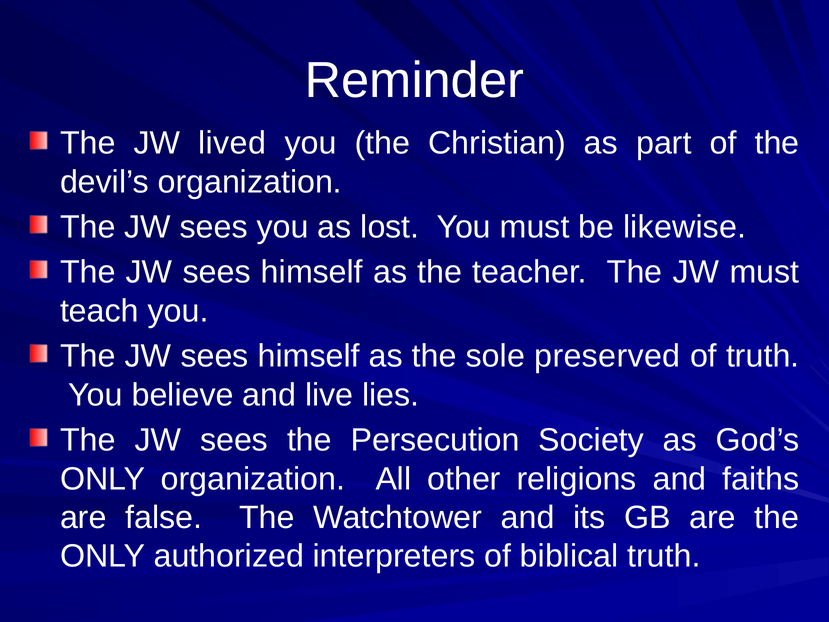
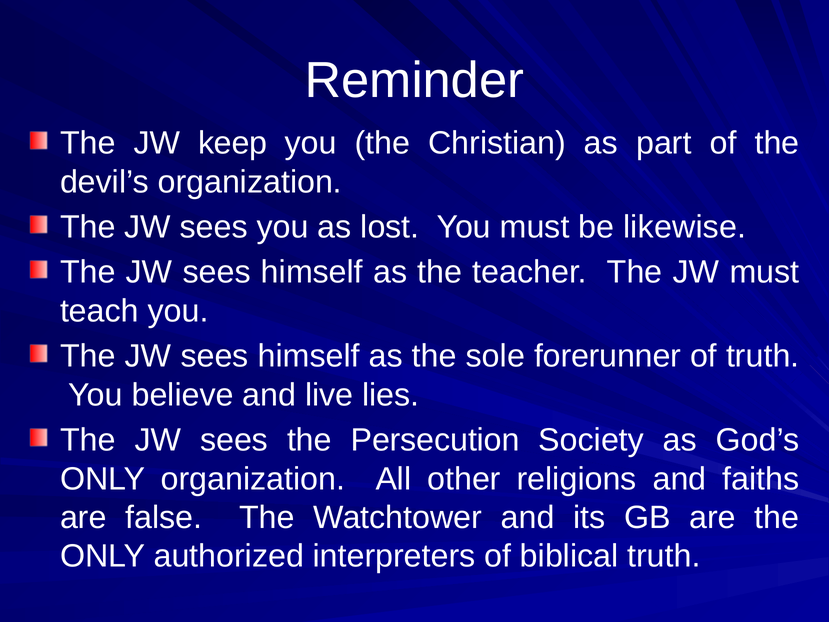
lived: lived -> keep (233, 143)
preserved: preserved -> forerunner (608, 356)
